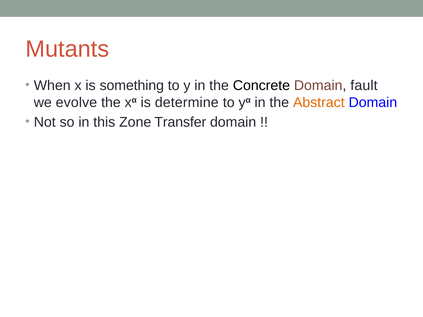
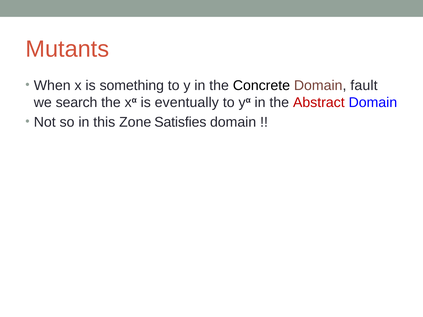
evolve: evolve -> search (77, 103)
determine: determine -> eventually (187, 103)
Abstract colour: orange -> red (319, 103)
Transfer: Transfer -> Satisfies (180, 122)
